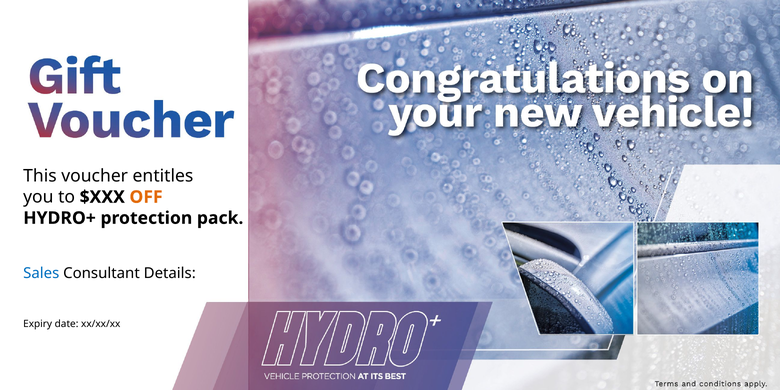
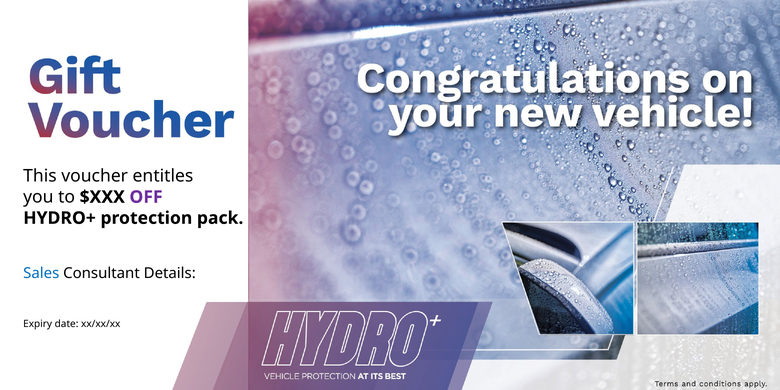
OFF colour: orange -> purple (146, 197)
